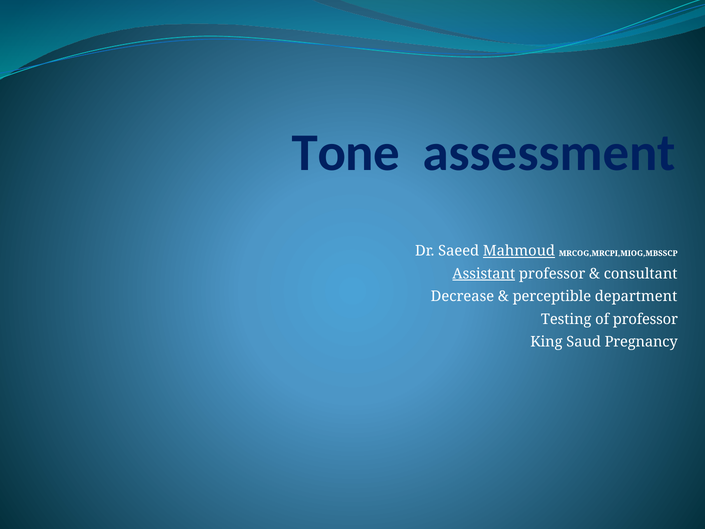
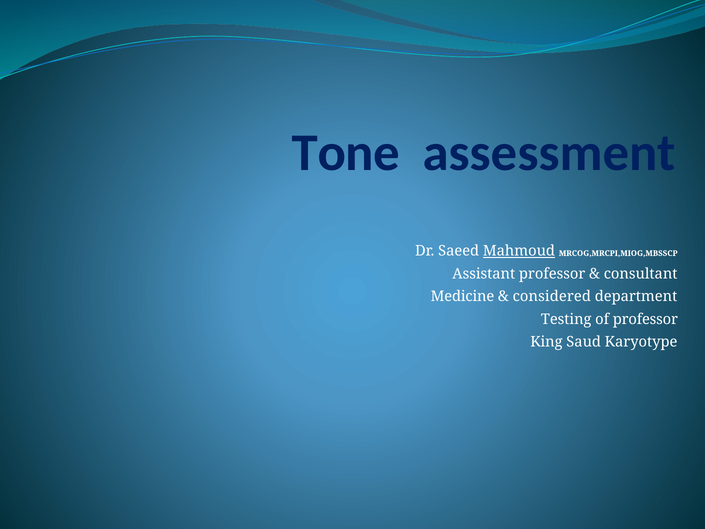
Assistant underline: present -> none (484, 274)
Decrease: Decrease -> Medicine (463, 296)
perceptible: perceptible -> considered (552, 296)
Pregnancy: Pregnancy -> Karyotype (641, 342)
